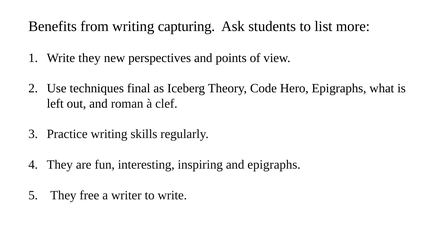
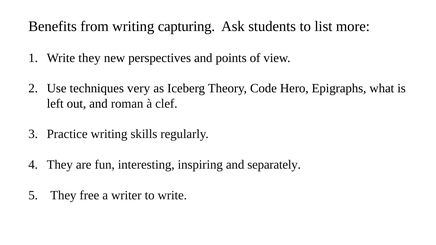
final: final -> very (139, 88)
and epigraphs: epigraphs -> separately (274, 165)
